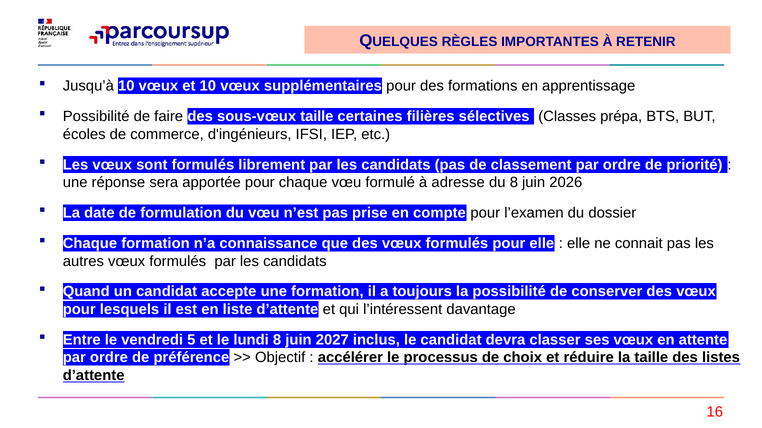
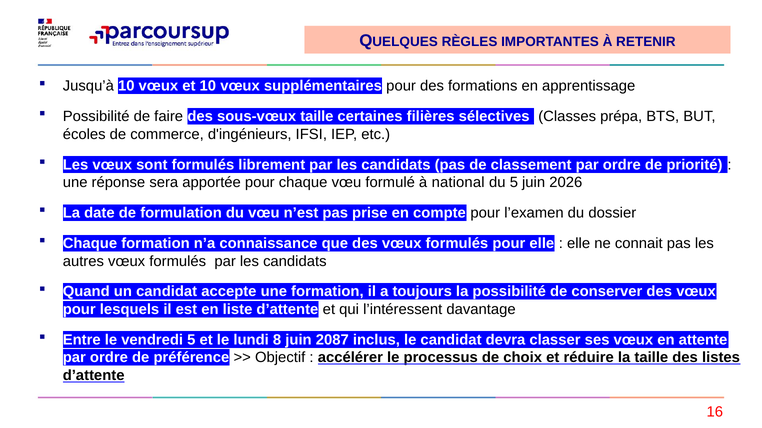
adresse: adresse -> national (458, 183)
du 8: 8 -> 5 (514, 183)
2027: 2027 -> 2087 (332, 340)
